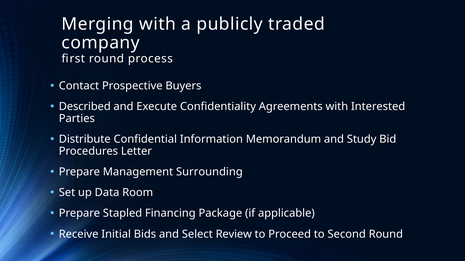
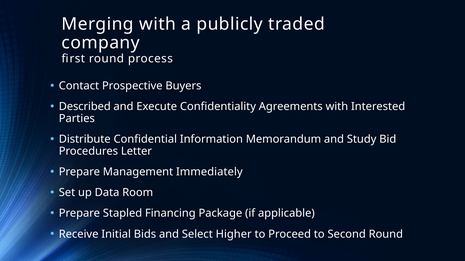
Surrounding: Surrounding -> Immediately (209, 172)
Review: Review -> Higher (234, 235)
